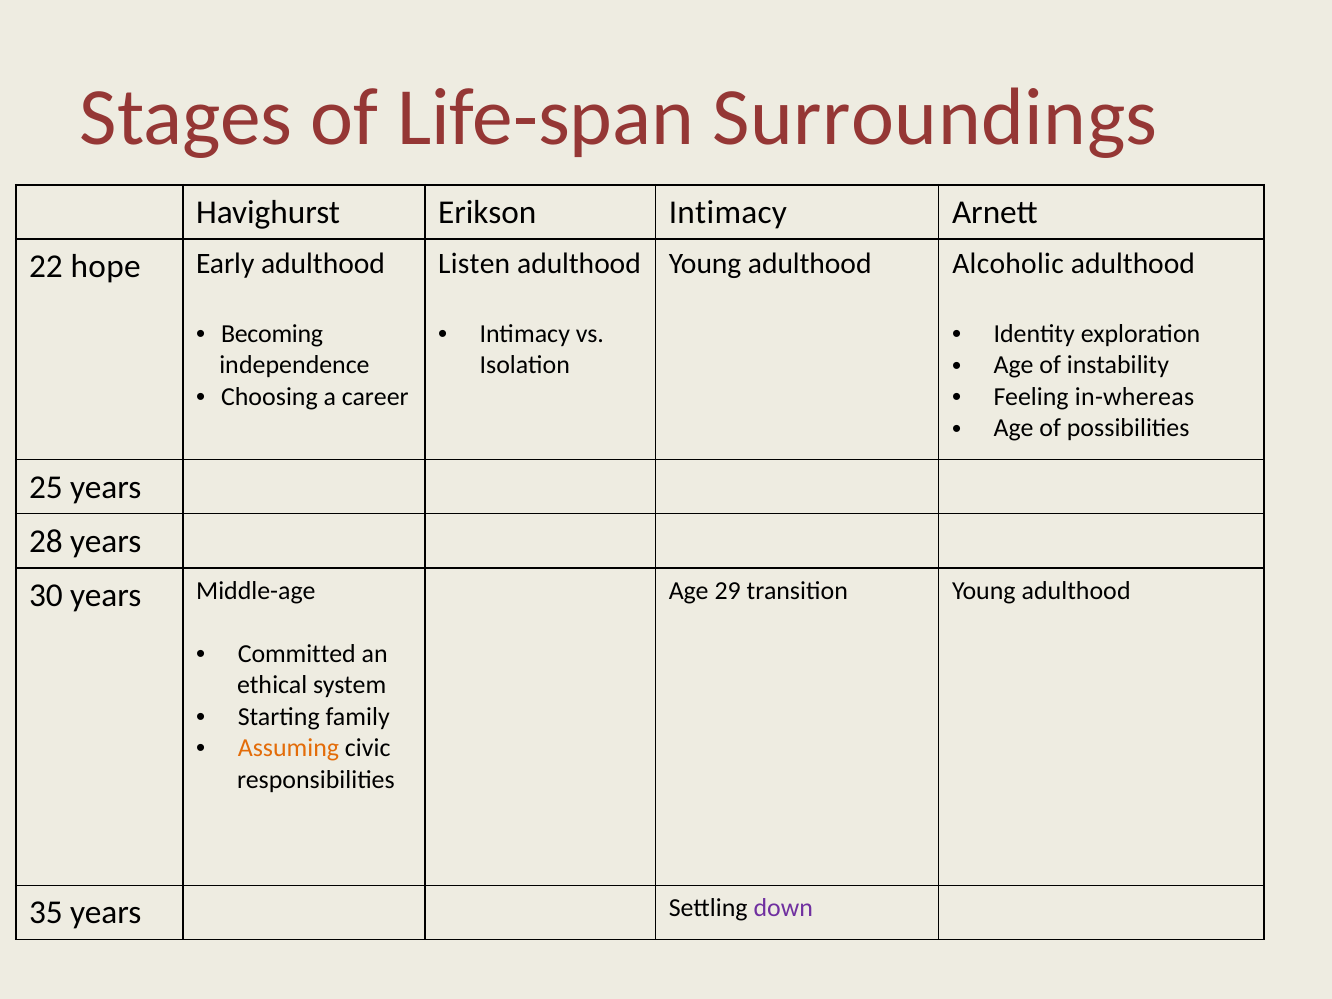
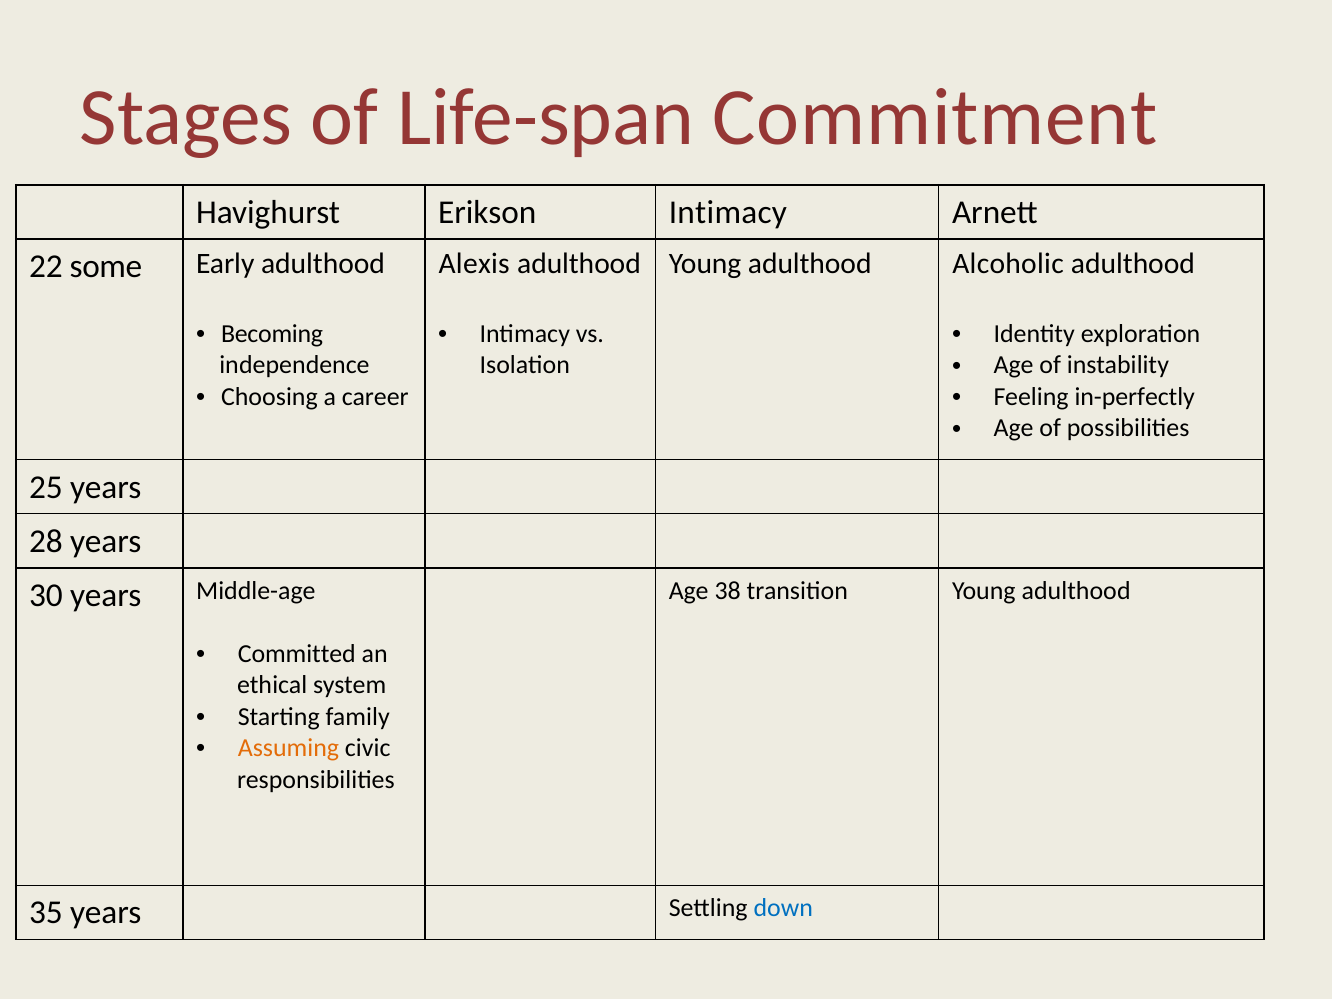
Surroundings: Surroundings -> Commitment (935, 118)
Listen: Listen -> Alexis (474, 264)
hope: hope -> some (106, 266)
in-whereas: in-whereas -> in-perfectly (1135, 397)
29: 29 -> 38 (728, 590)
down colour: purple -> blue (783, 908)
